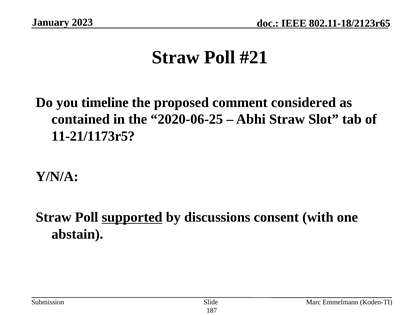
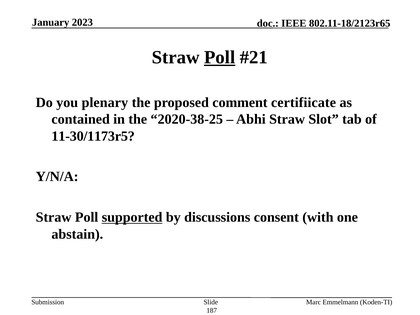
Poll underline: none -> present (220, 57)
timeline: timeline -> plenary (105, 102)
considered: considered -> certifiicate (304, 102)
2020-06-25: 2020-06-25 -> 2020-38-25 (187, 119)
11-21/1173r5: 11-21/1173r5 -> 11-30/1173r5 (93, 136)
